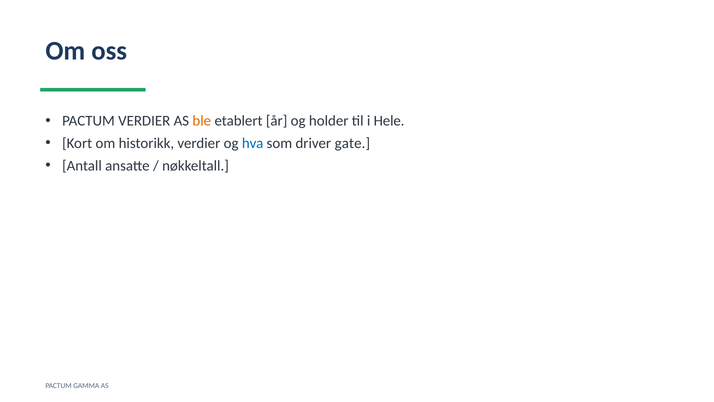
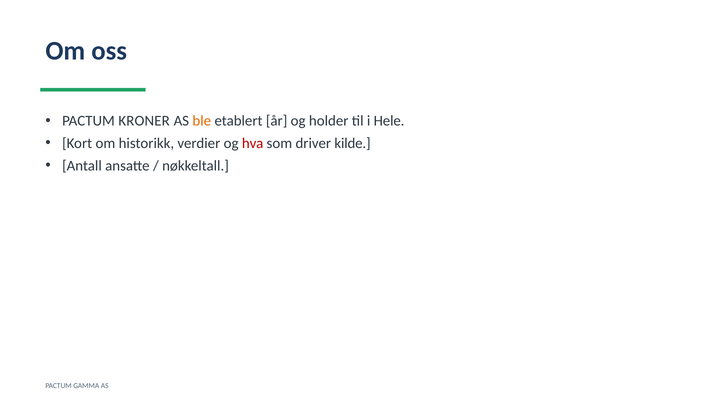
PACTUM VERDIER: VERDIER -> KRONER (144, 121)
hva colour: blue -> red (253, 143)
gate: gate -> kilde (353, 143)
